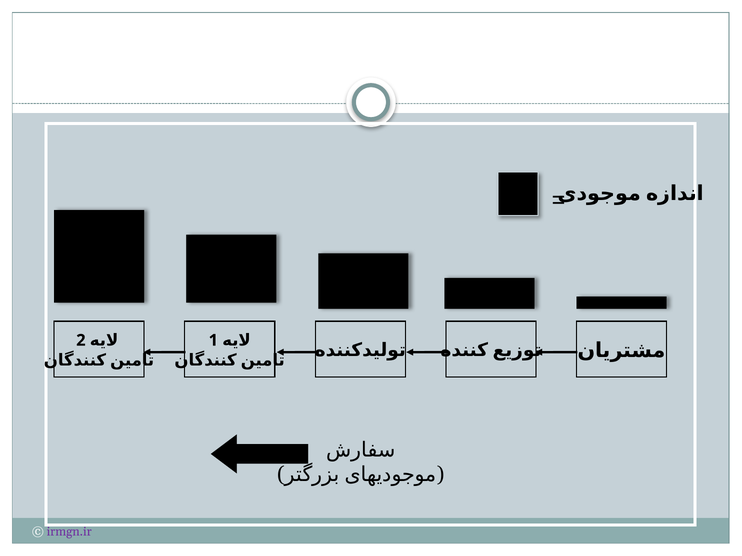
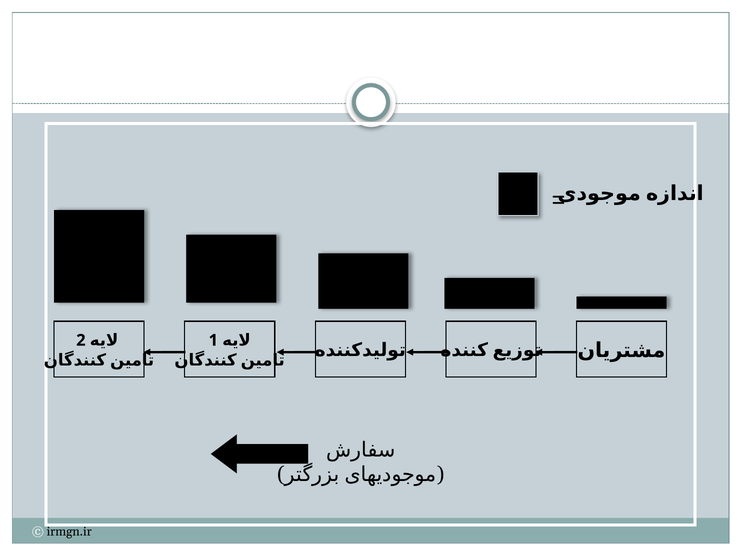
irmgn.ir colour: purple -> black (69, 532)
